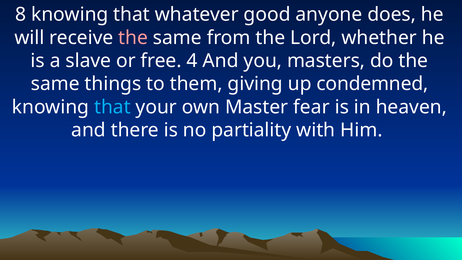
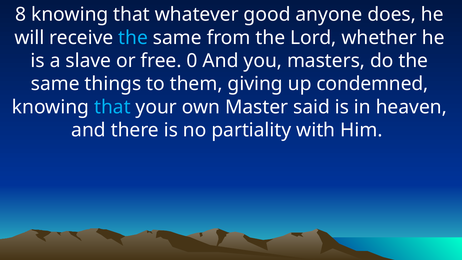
the colour: pink -> light blue (133, 38)
4: 4 -> 0 (192, 61)
fear: fear -> said (312, 107)
